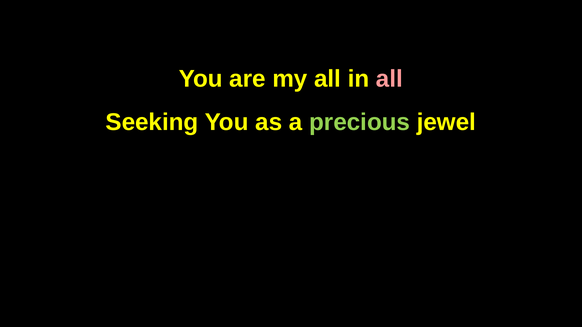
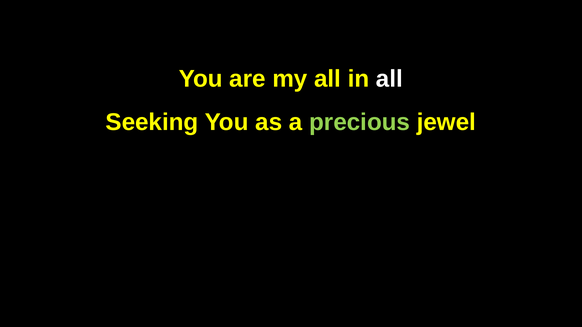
all colour: pink -> white (389, 79)
